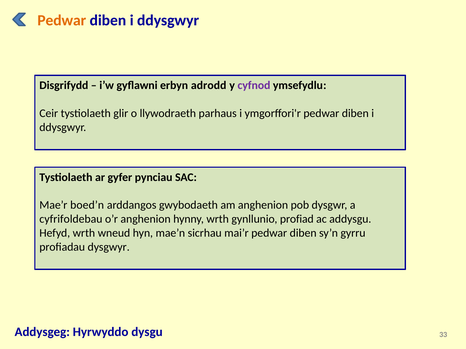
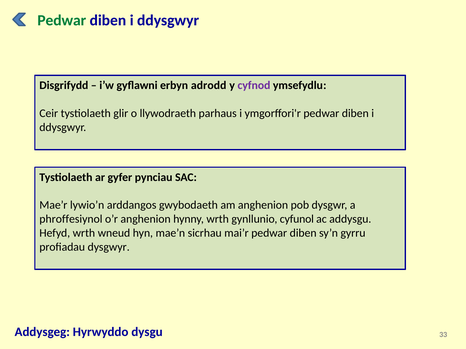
Pedwar colour: orange -> green (62, 20)
boed’n: boed’n -> lywio’n (87, 205)
cyfrifoldebau: cyfrifoldebau -> phroffesiynol (71, 219)
profiad: profiad -> cyfunol (297, 219)
